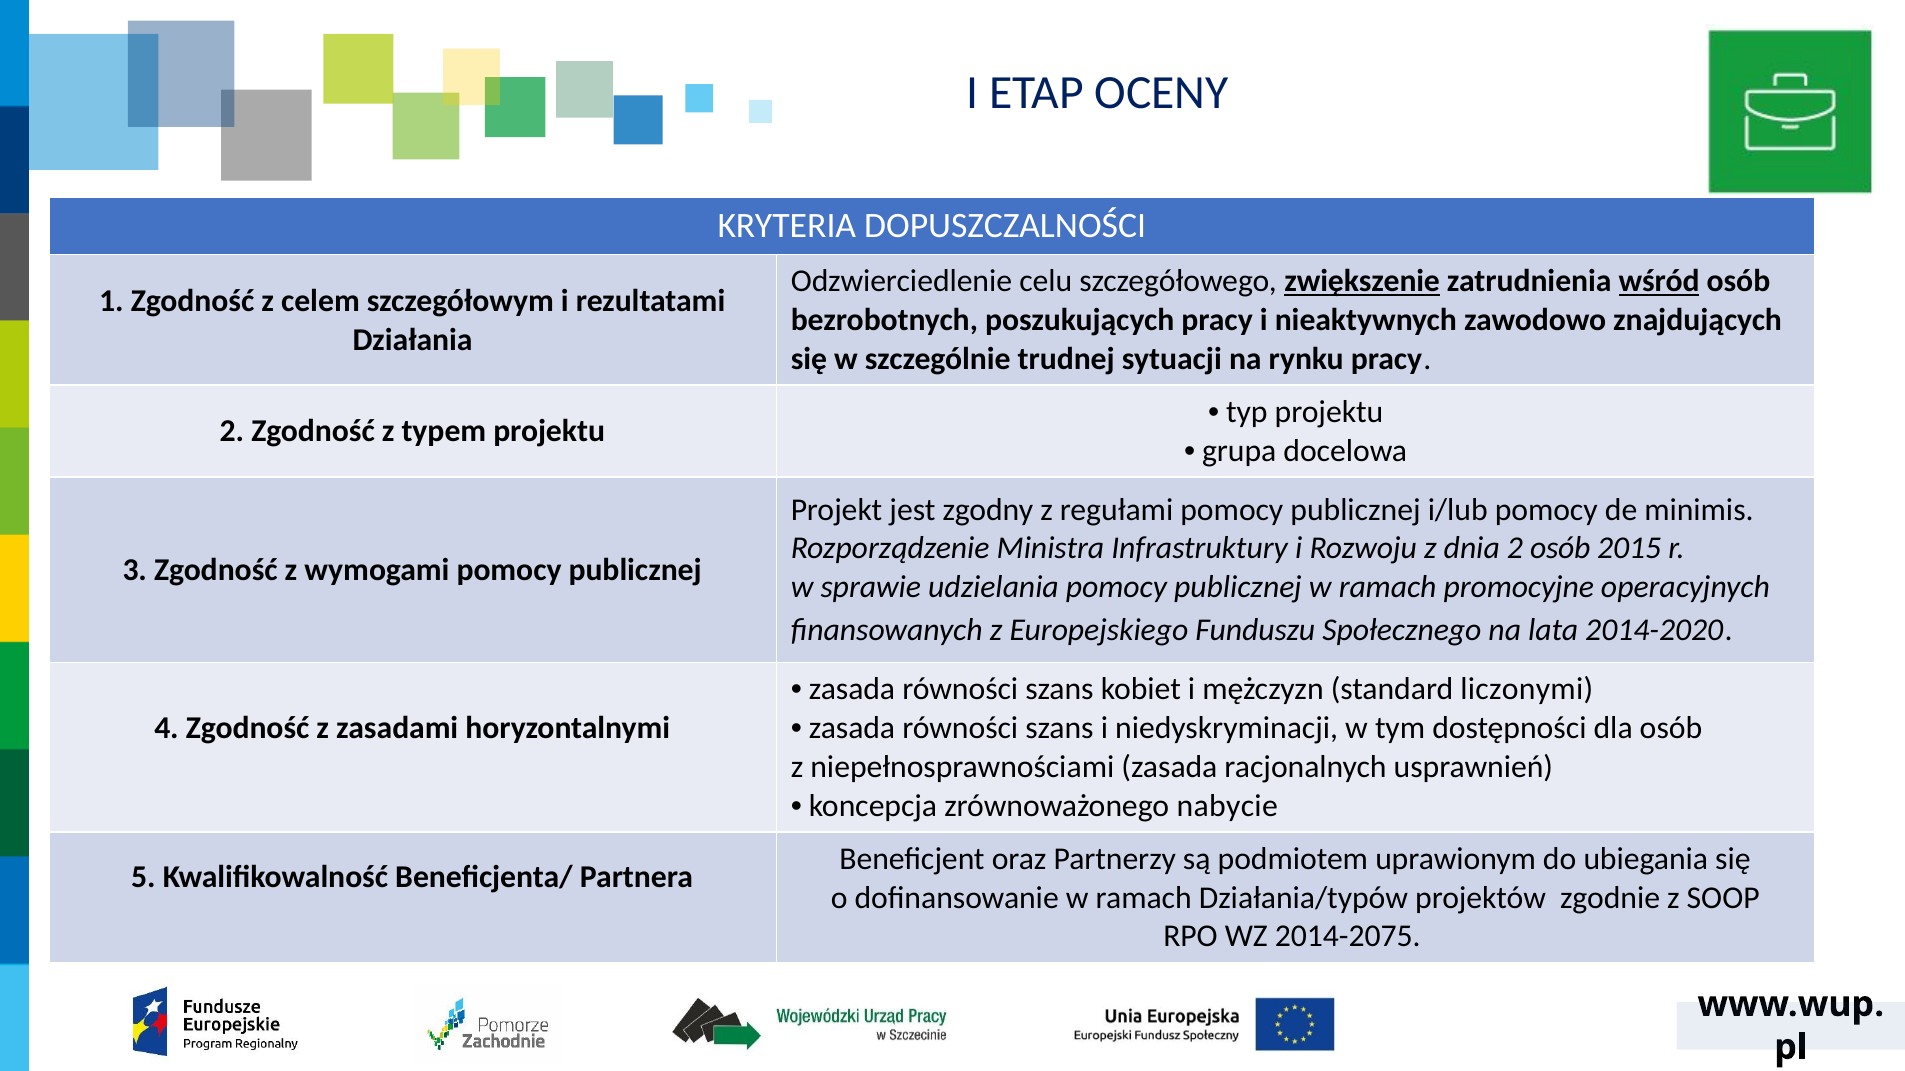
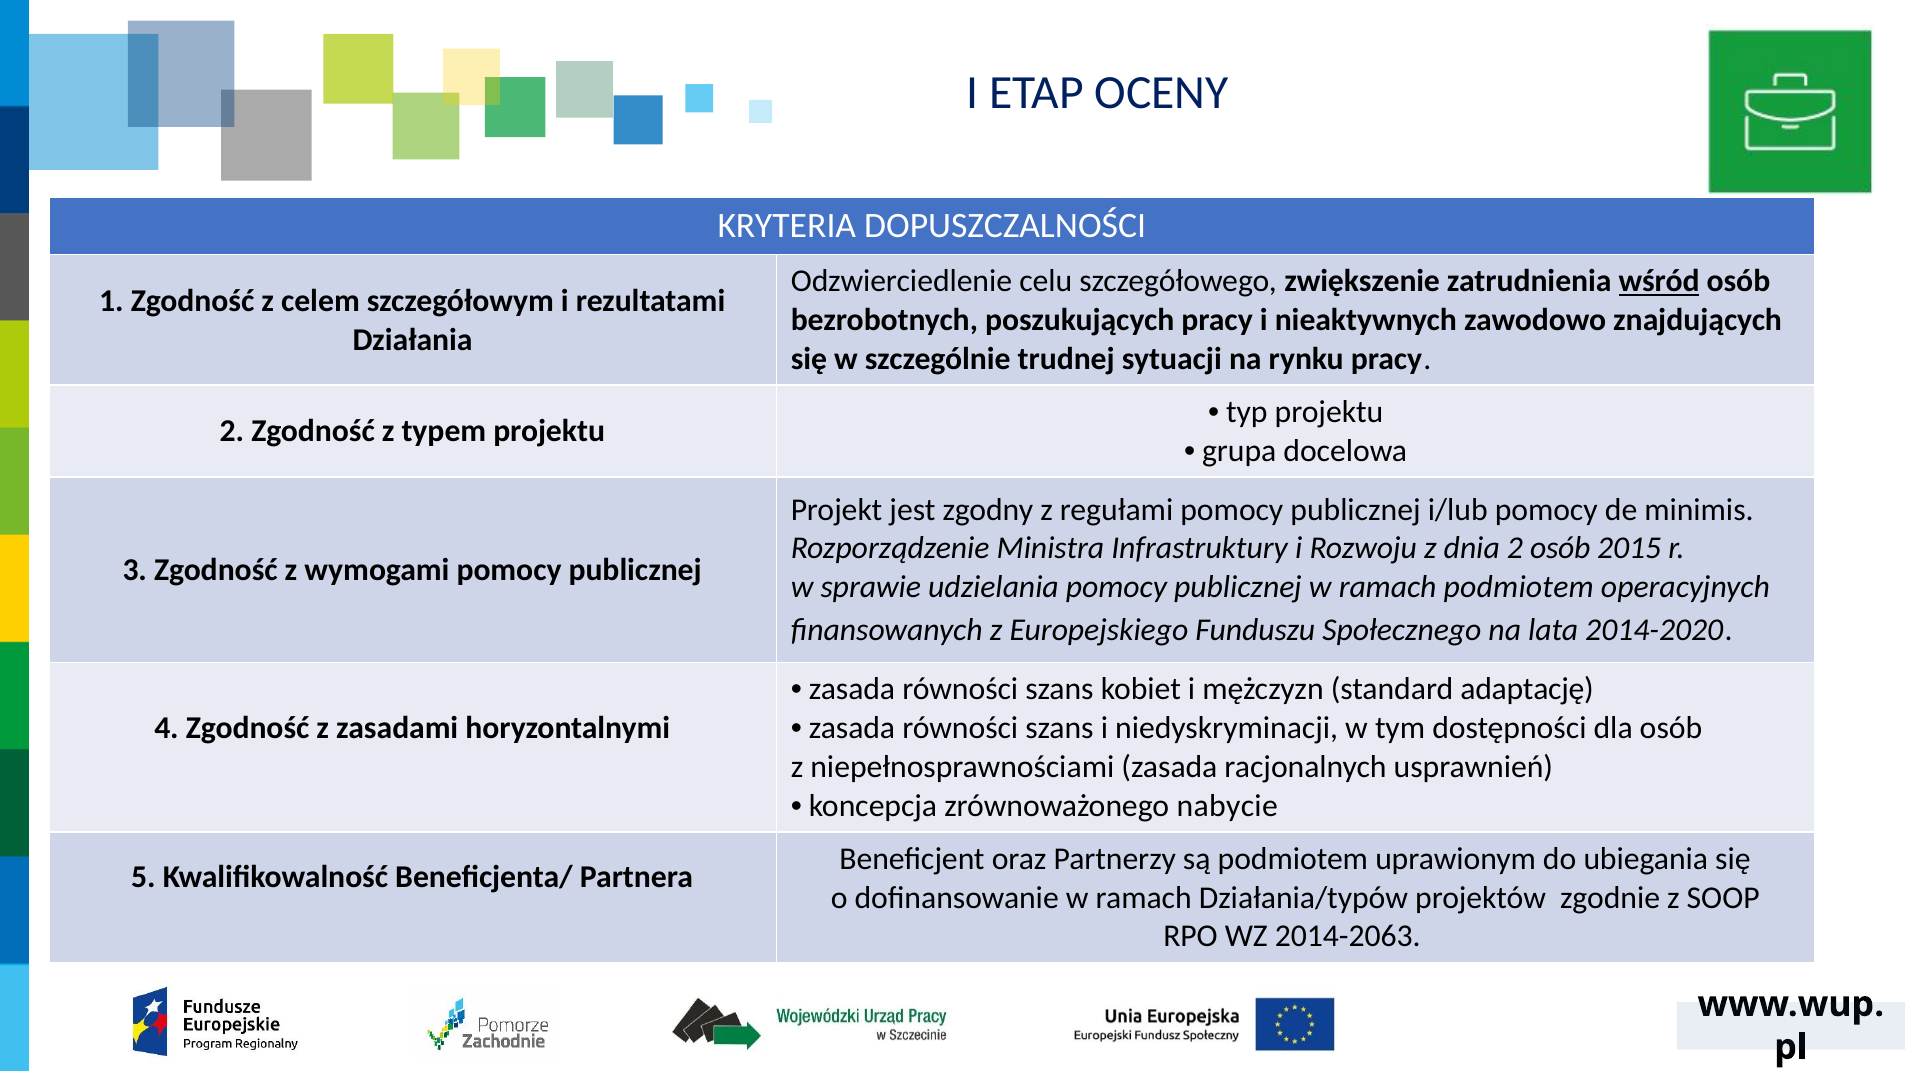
zwiększenie underline: present -> none (1362, 282)
ramach promocyjne: promocyjne -> podmiotem (1519, 588)
liczonymi: liczonymi -> adaptację (1527, 690)
2014-2075: 2014-2075 -> 2014-2063 (1348, 937)
